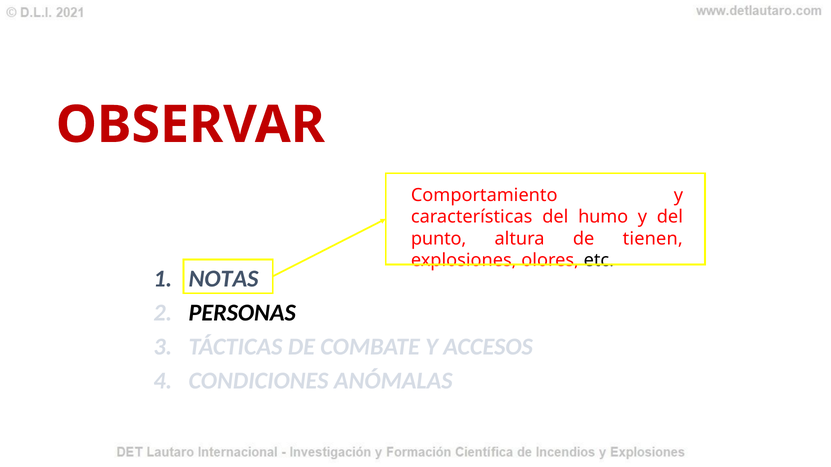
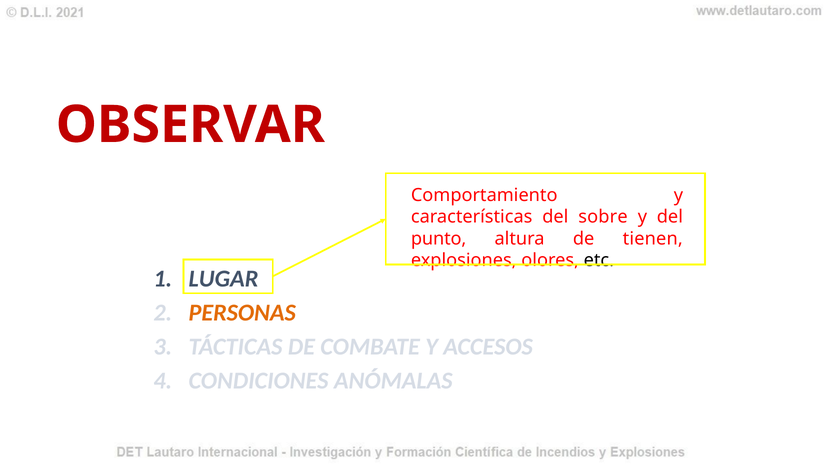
humo: humo -> sobre (603, 217)
NOTAS: NOTAS -> LUGAR (223, 279)
PERSONAS colour: black -> orange (242, 313)
